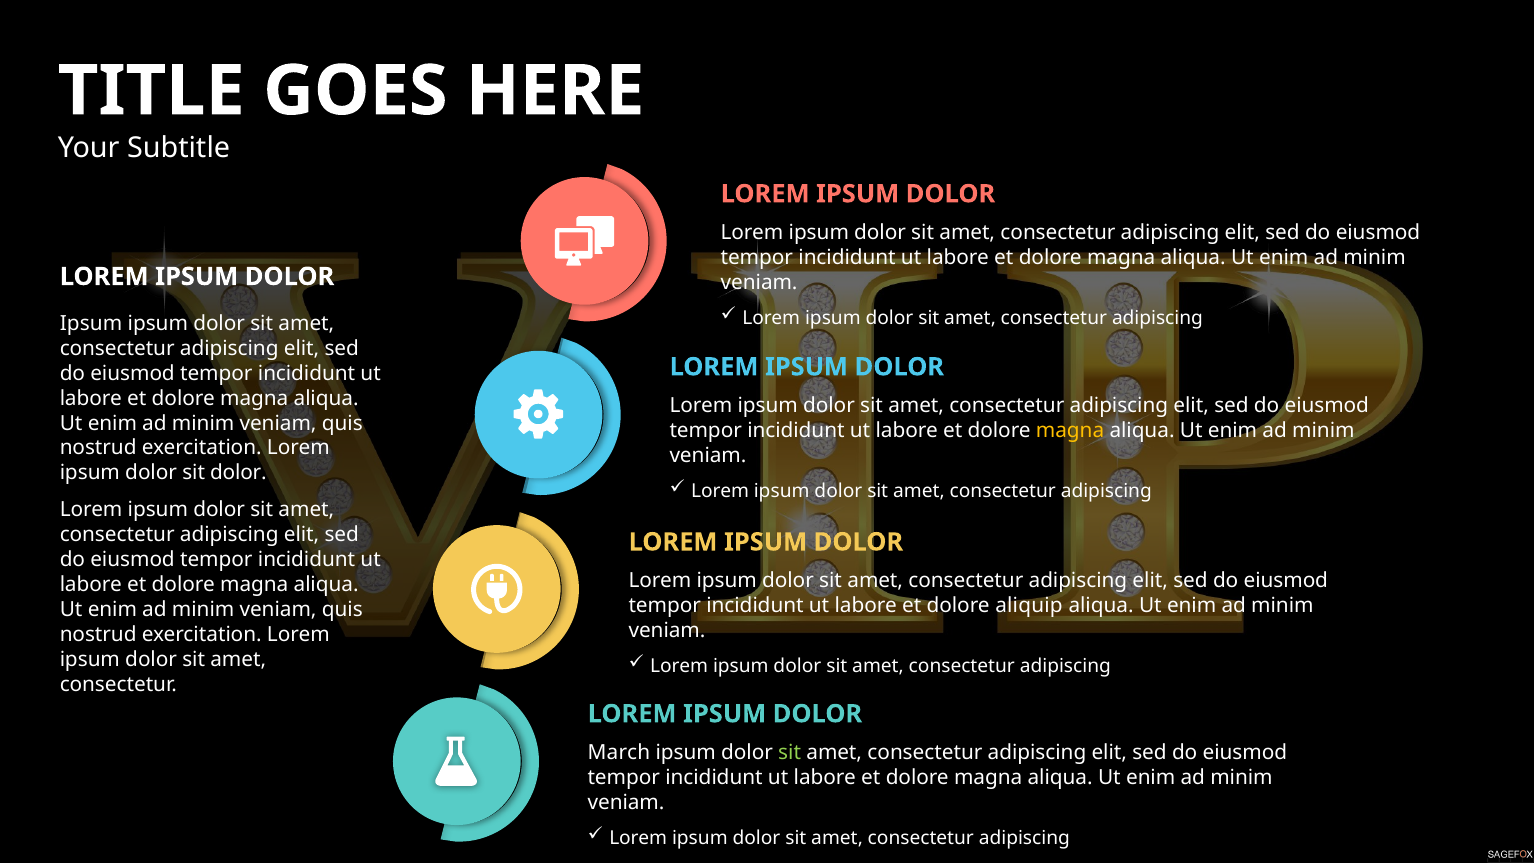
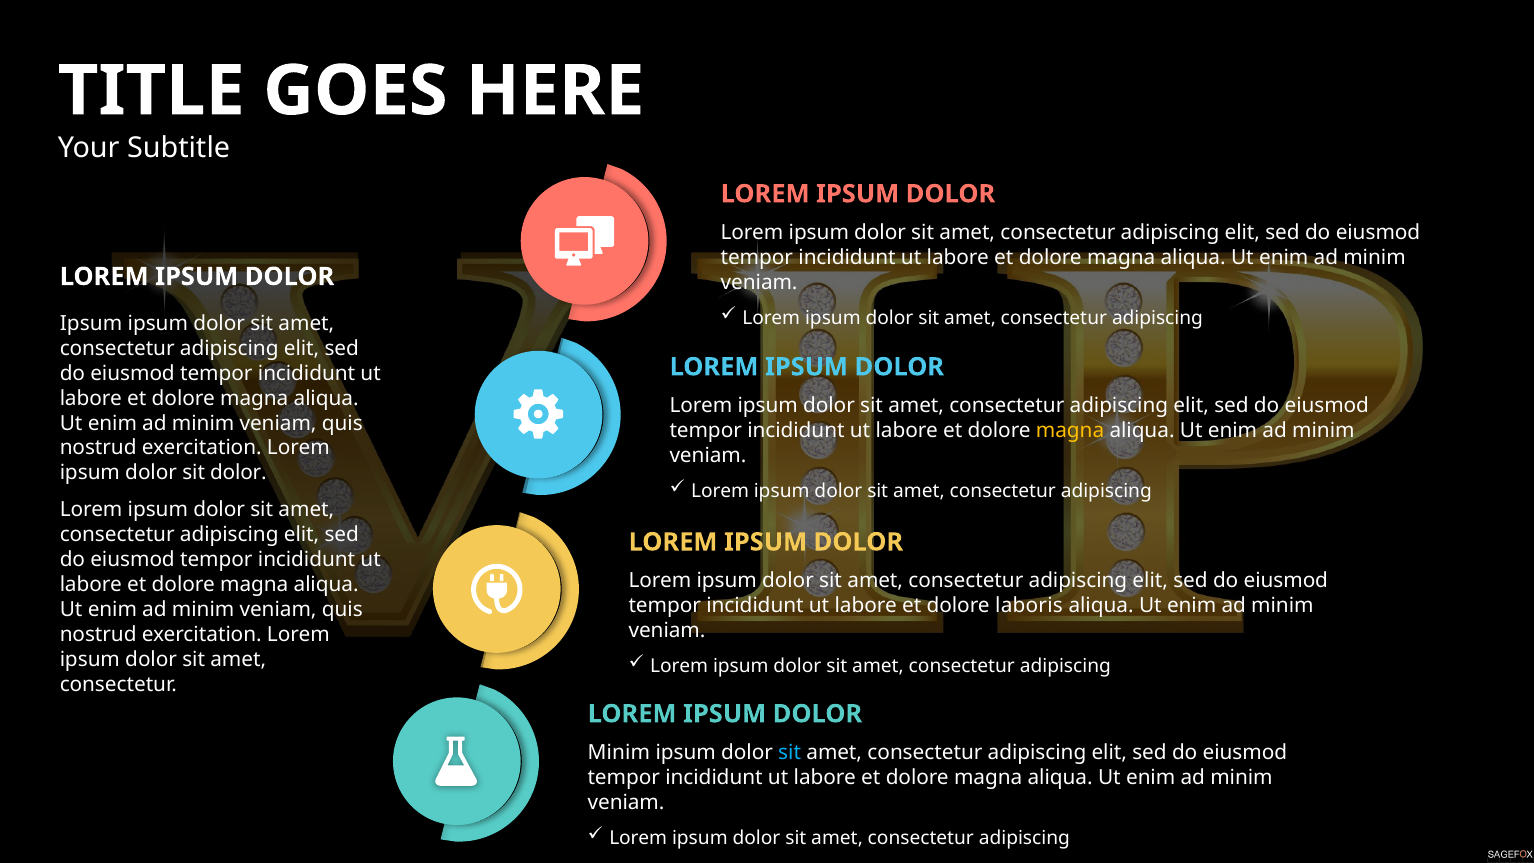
aliquip: aliquip -> laboris (1029, 606)
March: March -> Minim (619, 752)
sit colour: light green -> light blue (790, 752)
